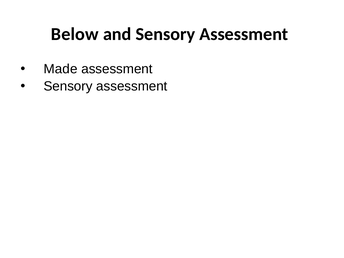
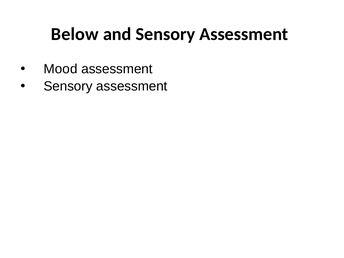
Made: Made -> Mood (61, 69)
